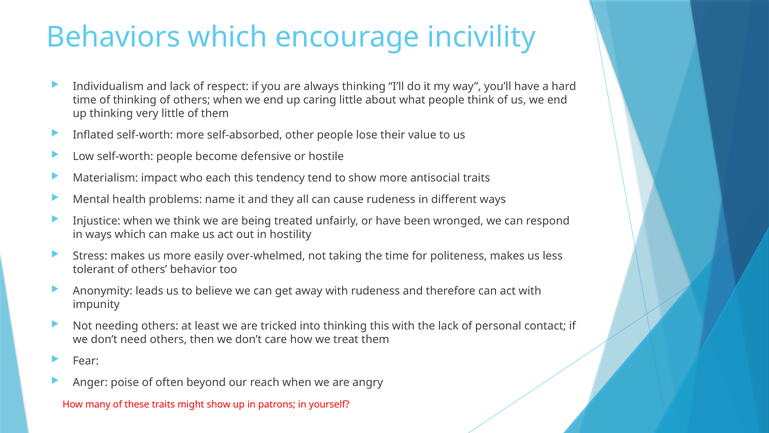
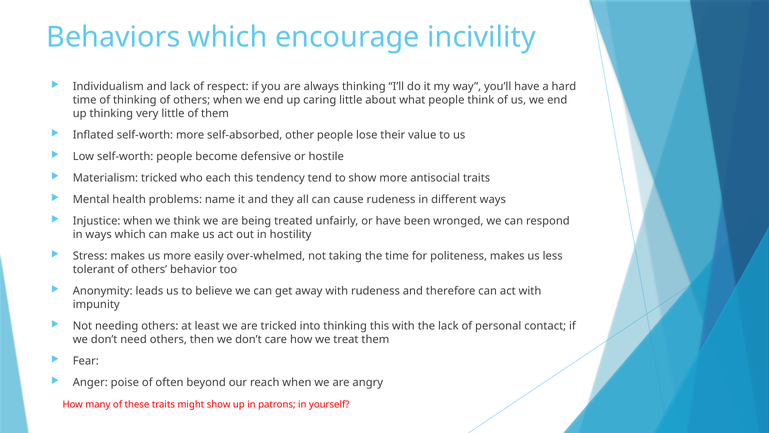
Materialism impact: impact -> tricked (159, 178)
